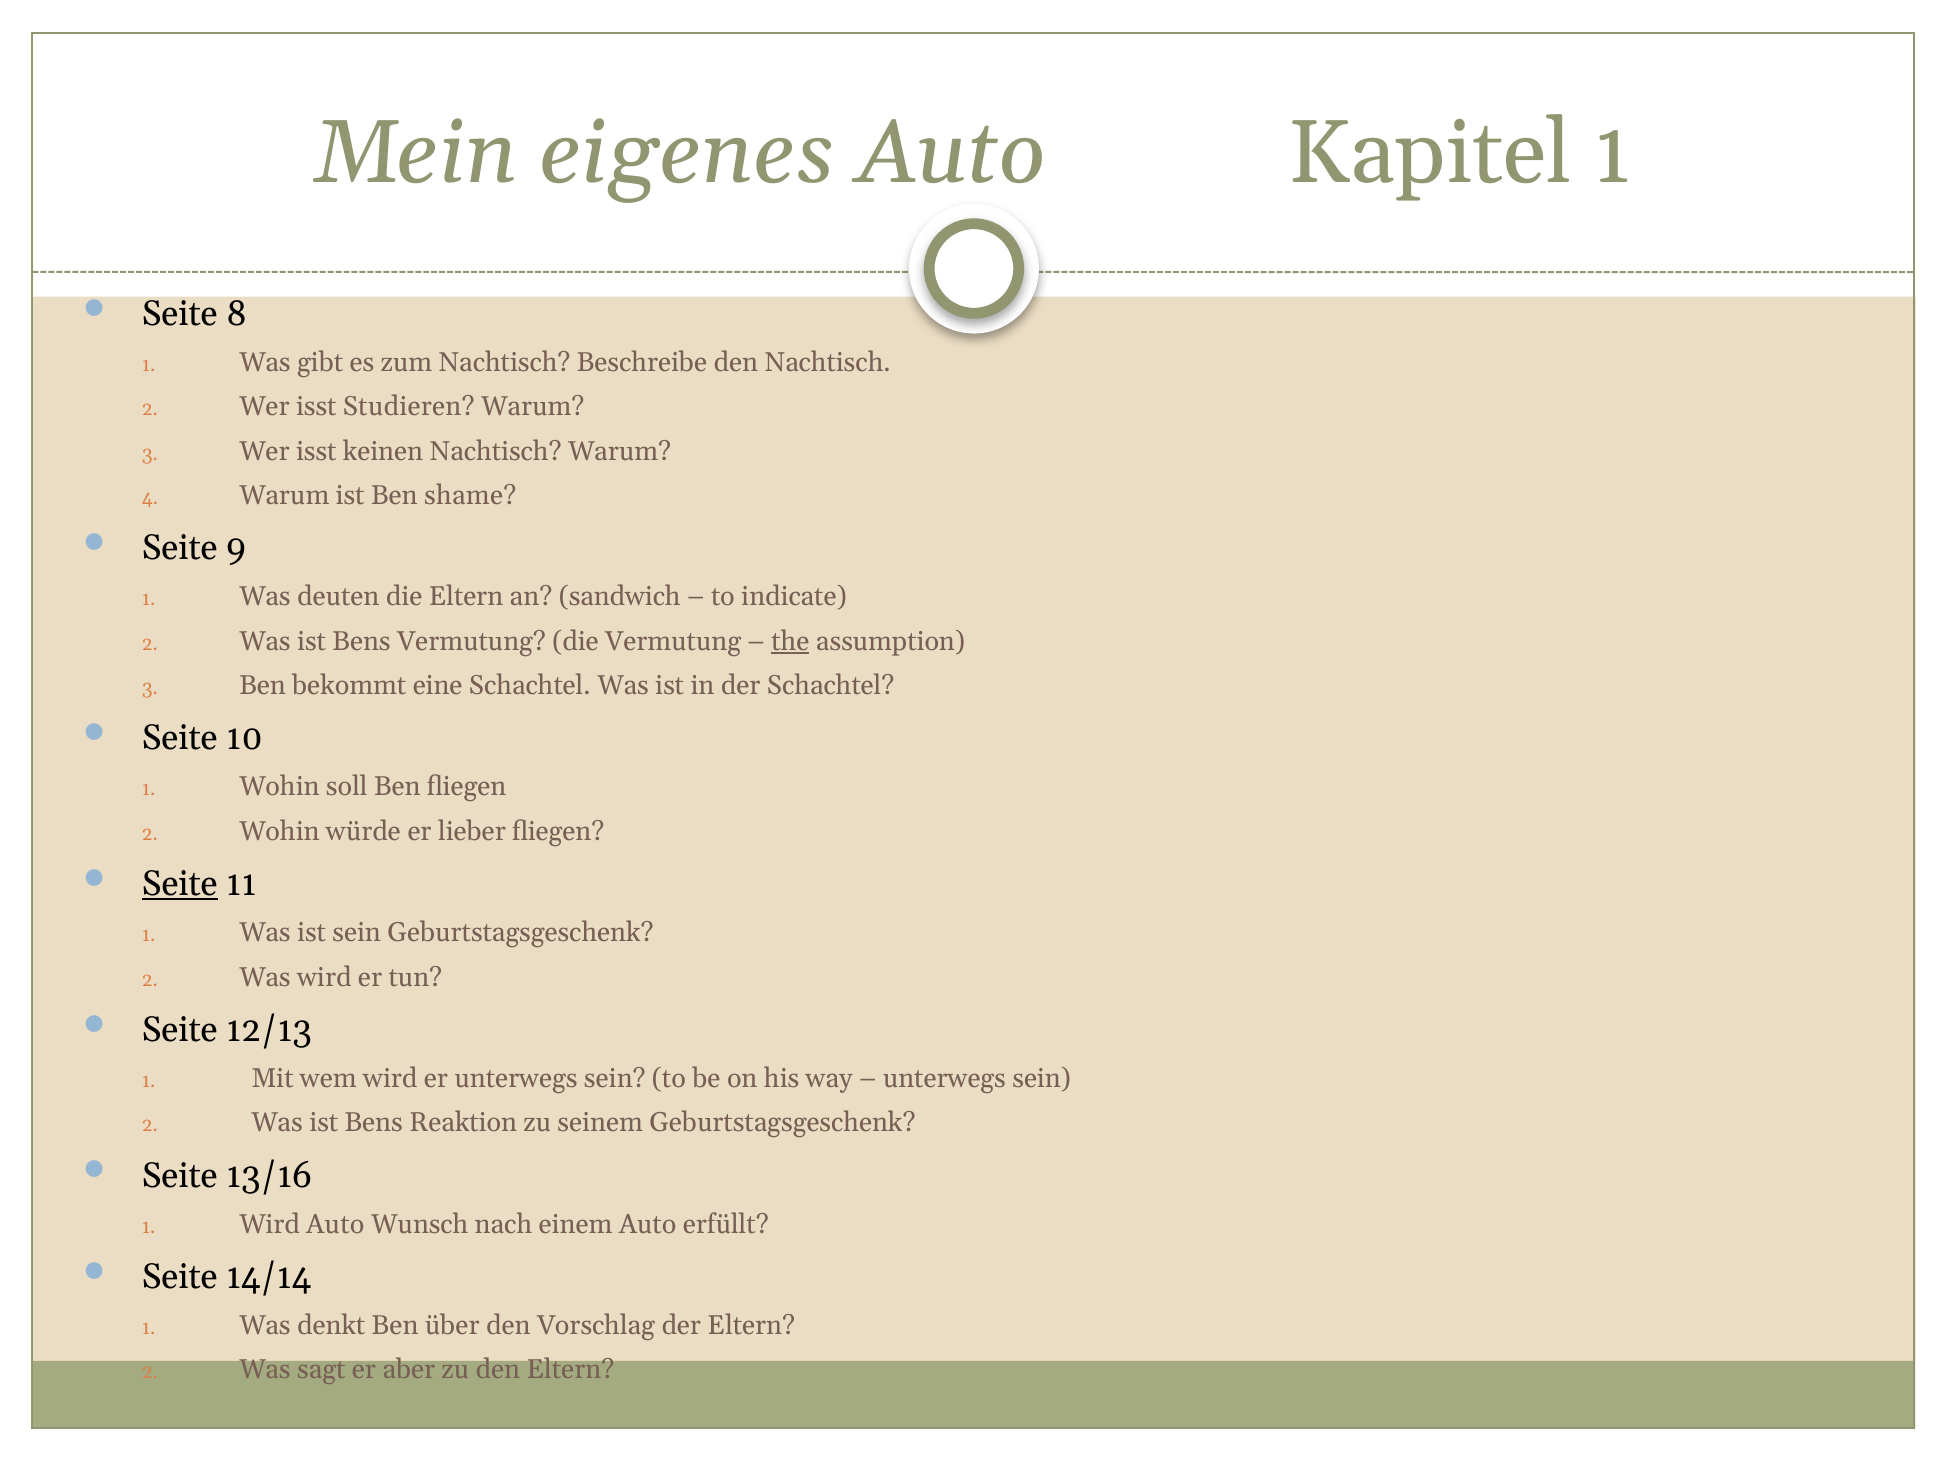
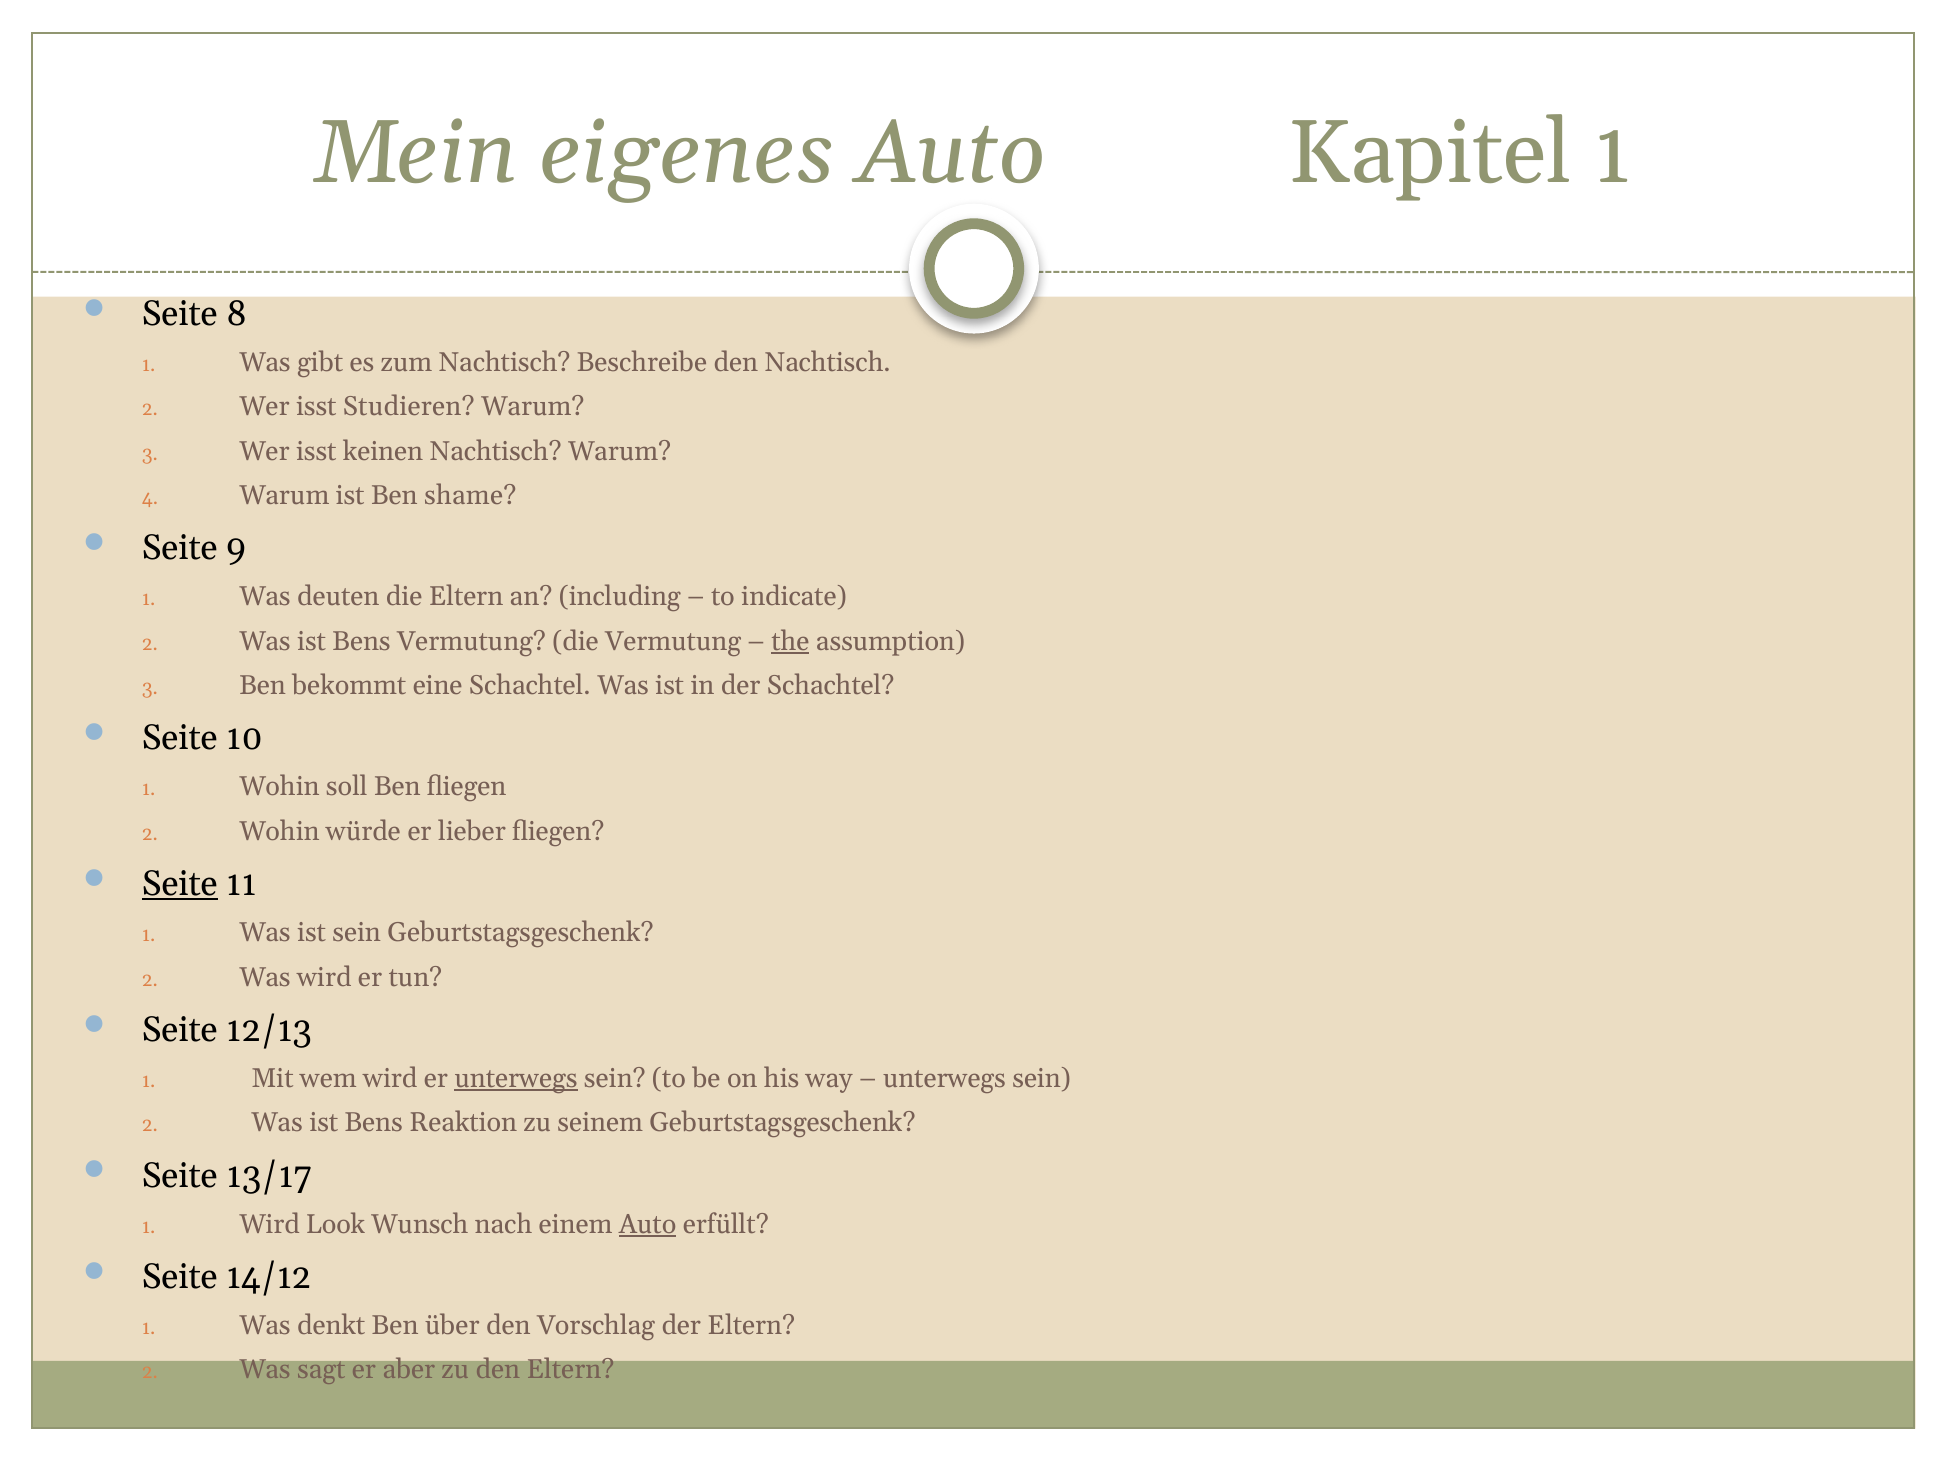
sandwich: sandwich -> including (620, 597)
unterwegs underline: none -> present (516, 1078)
13/16: 13/16 -> 13/17 (269, 1176)
Wird Auto: Auto -> Look (336, 1224)
Auto underline: none -> present (648, 1224)
14/14: 14/14 -> 14/12 (269, 1277)
